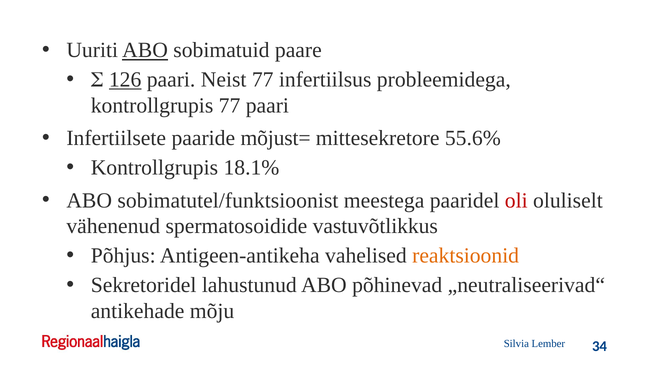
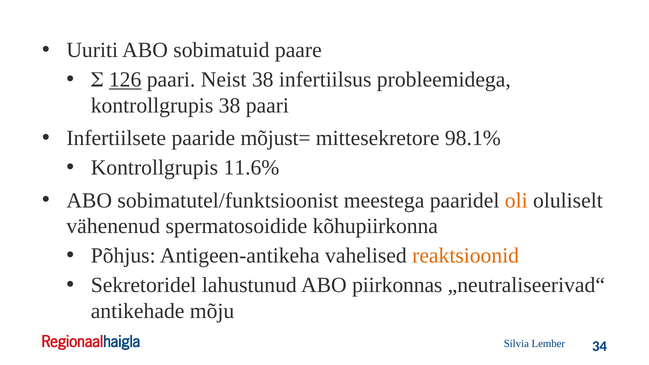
ABO underline: present -> none (145, 50)
Neist 77: 77 -> 38 (263, 80)
kontrollgrupis 77: 77 -> 38 (230, 106)
55.6%: 55.6% -> 98.1% (473, 138)
18.1%: 18.1% -> 11.6% (251, 168)
oli colour: red -> orange (516, 200)
vastuvõtlikkus: vastuvõtlikkus -> kõhupiirkonna (375, 226)
põhinevad: põhinevad -> piirkonnas (397, 285)
